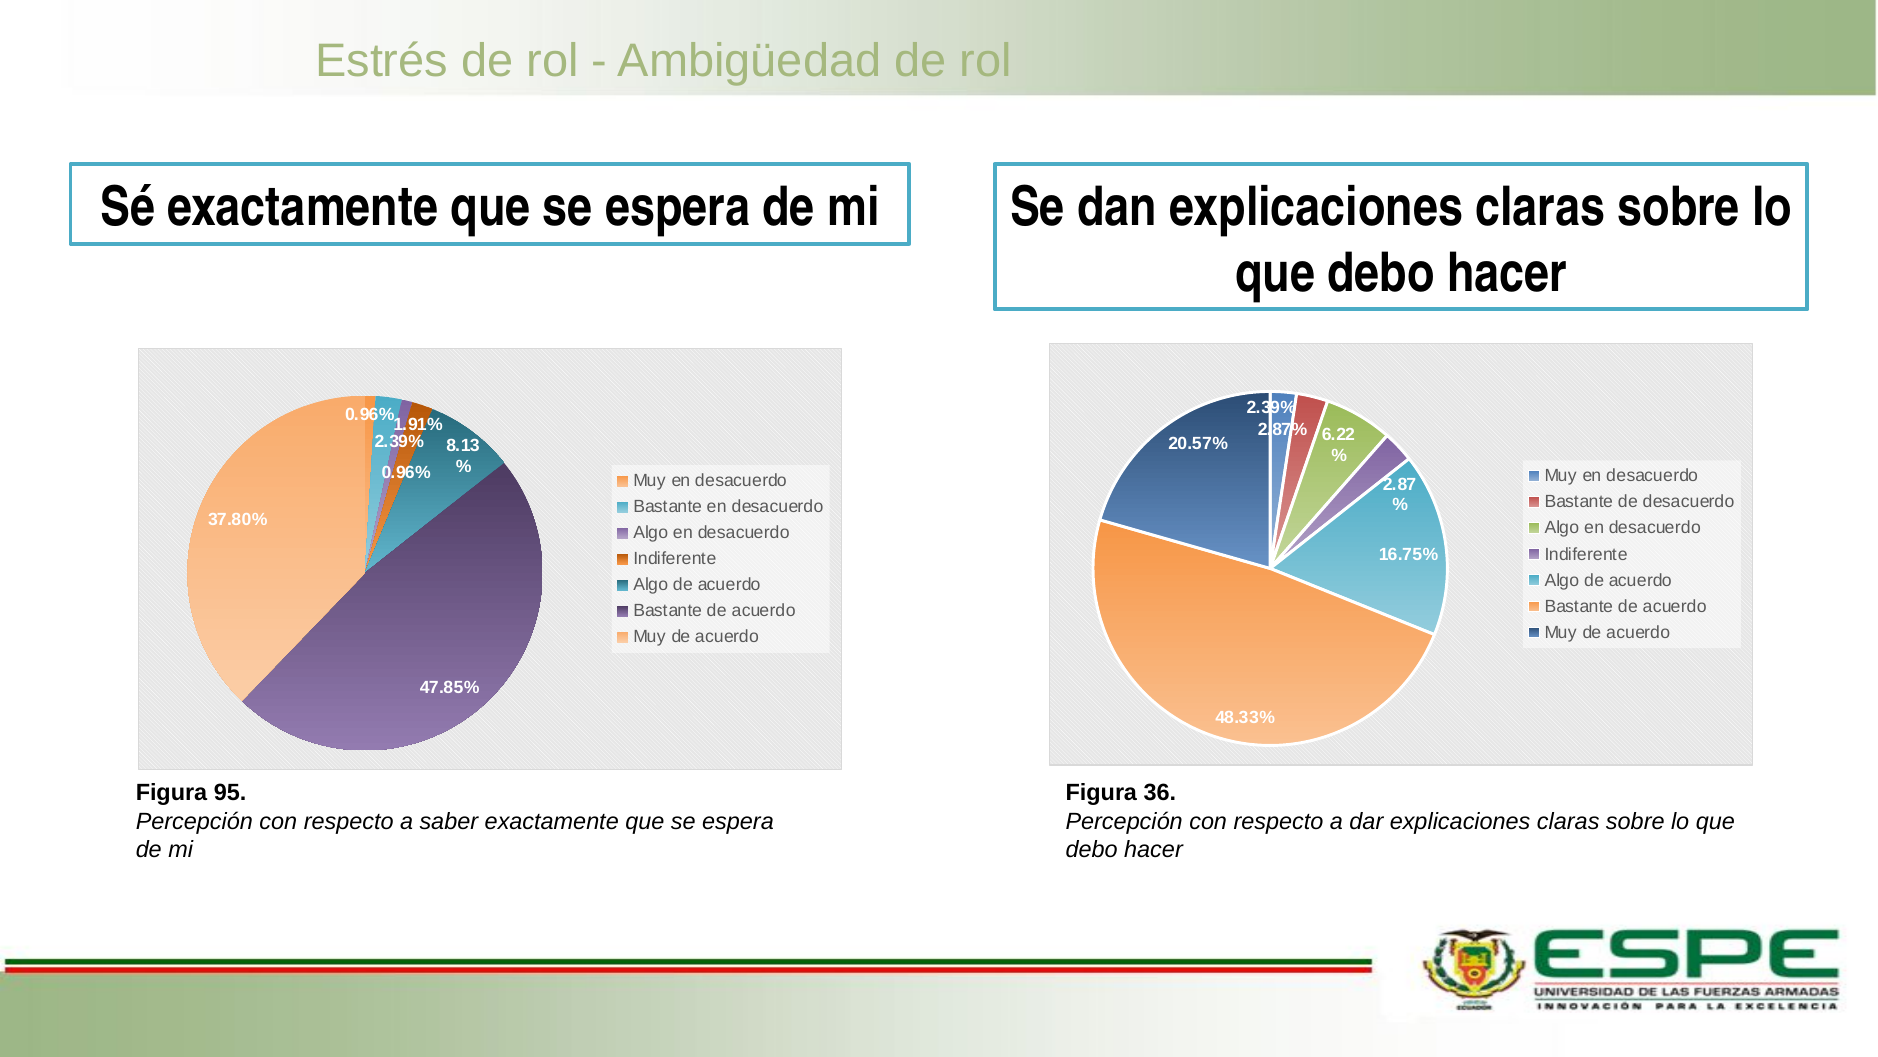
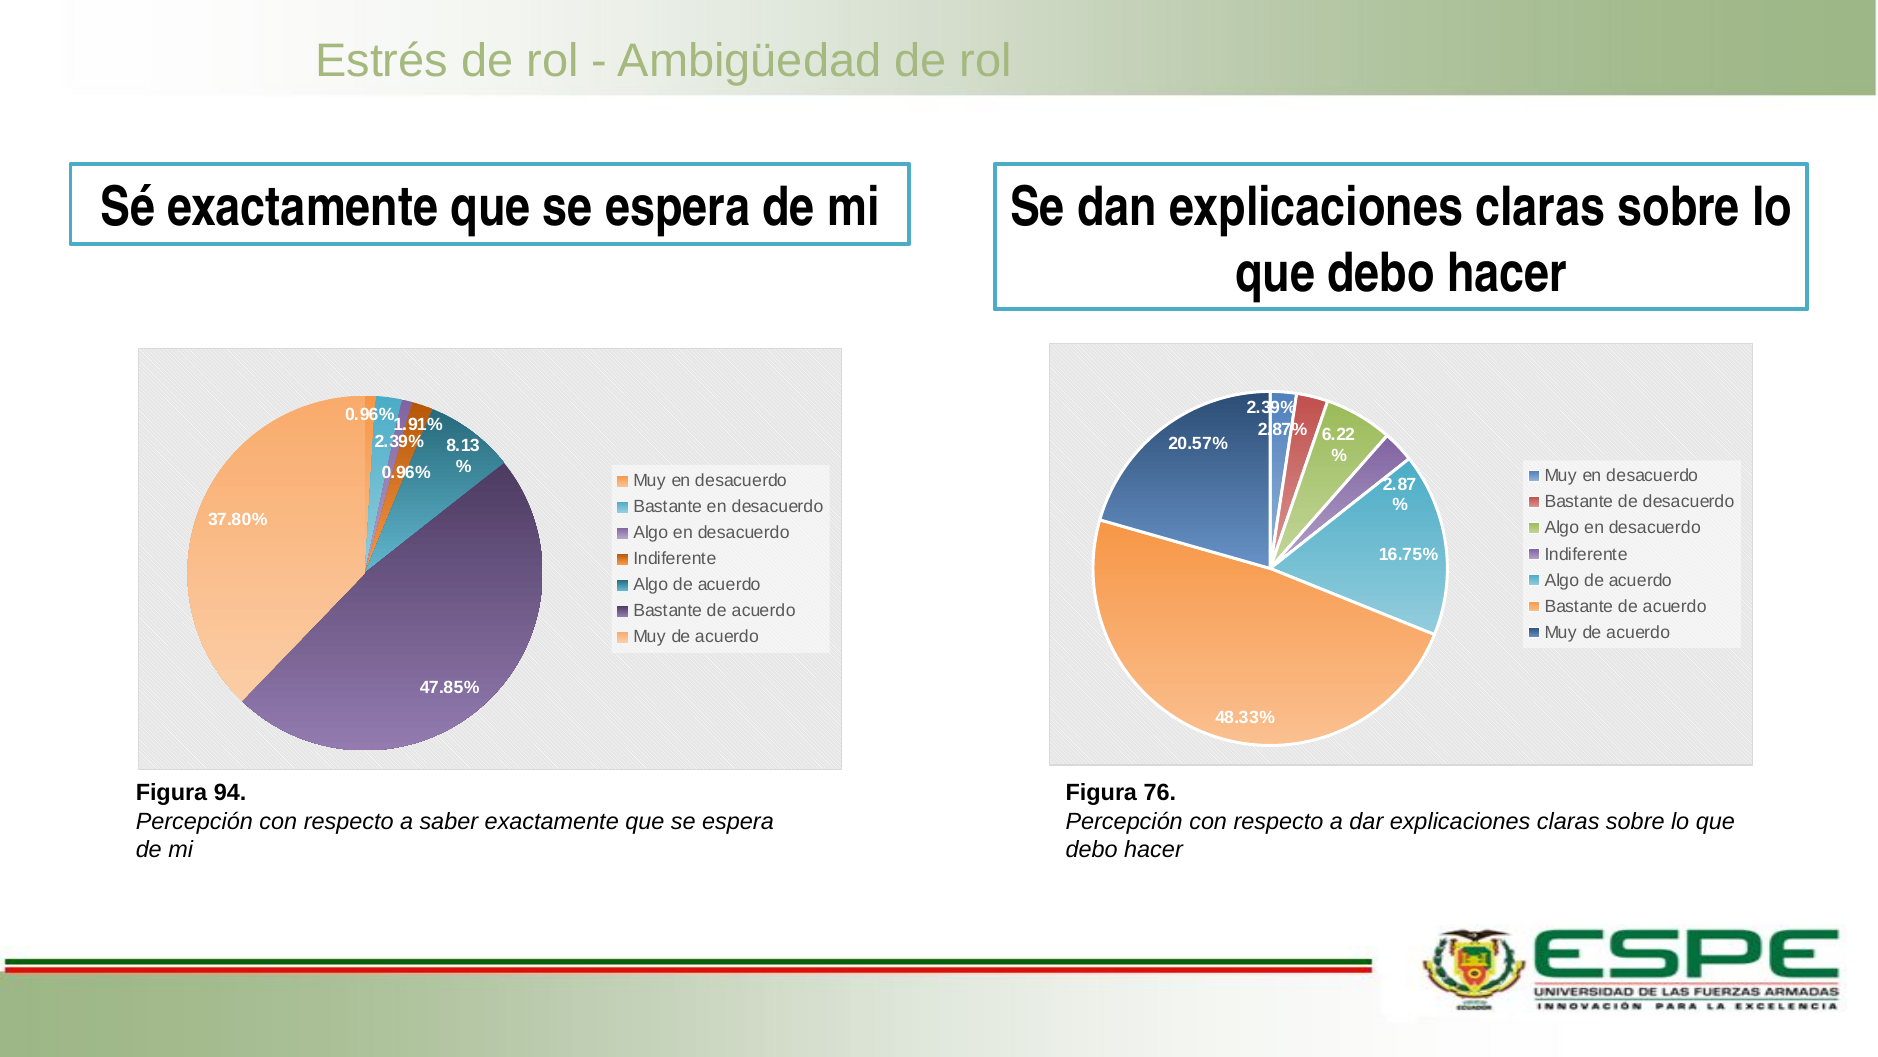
95: 95 -> 94 (230, 793)
36: 36 -> 76 (1160, 793)
